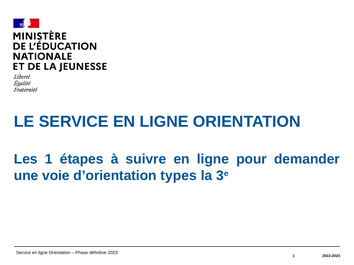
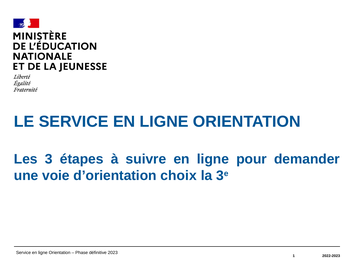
Les 1: 1 -> 3 (49, 159)
types: types -> choix (179, 176)
